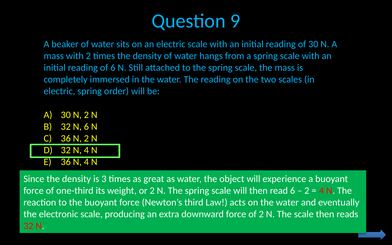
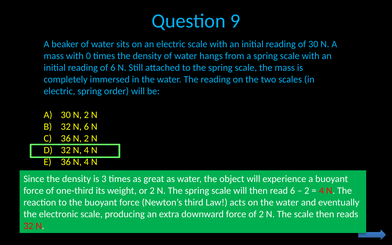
with 2: 2 -> 0 (88, 56)
